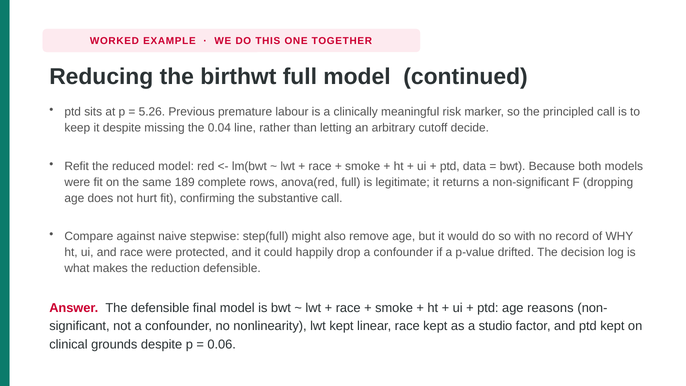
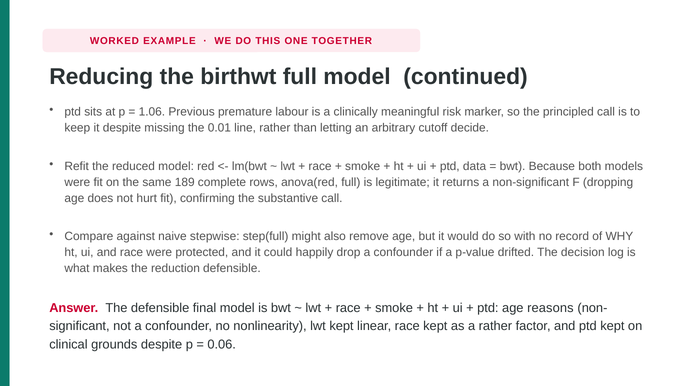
5.26: 5.26 -> 1.06 (152, 112)
0.04: 0.04 -> 0.01 (219, 128)
a studio: studio -> rather (495, 326)
